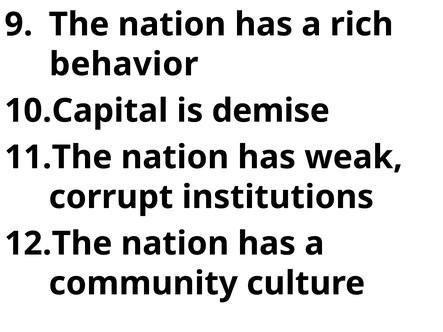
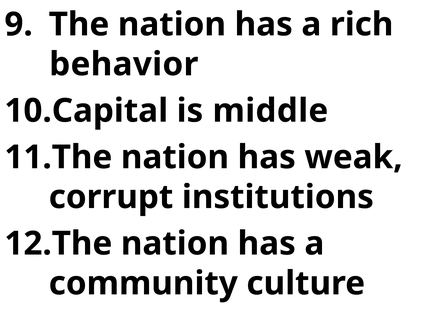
demise: demise -> middle (270, 111)
